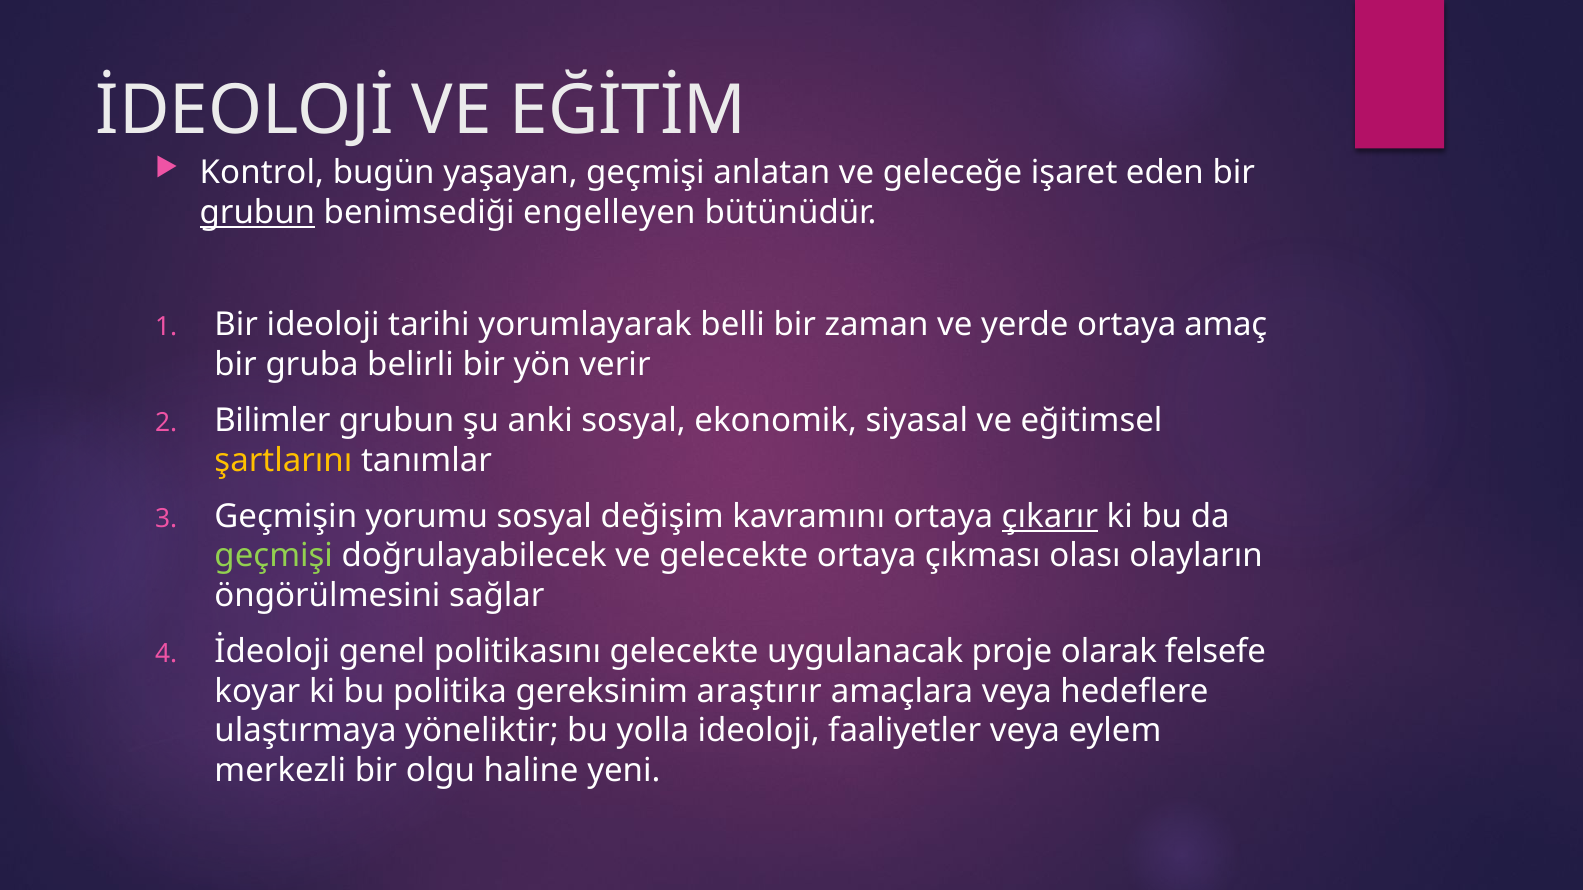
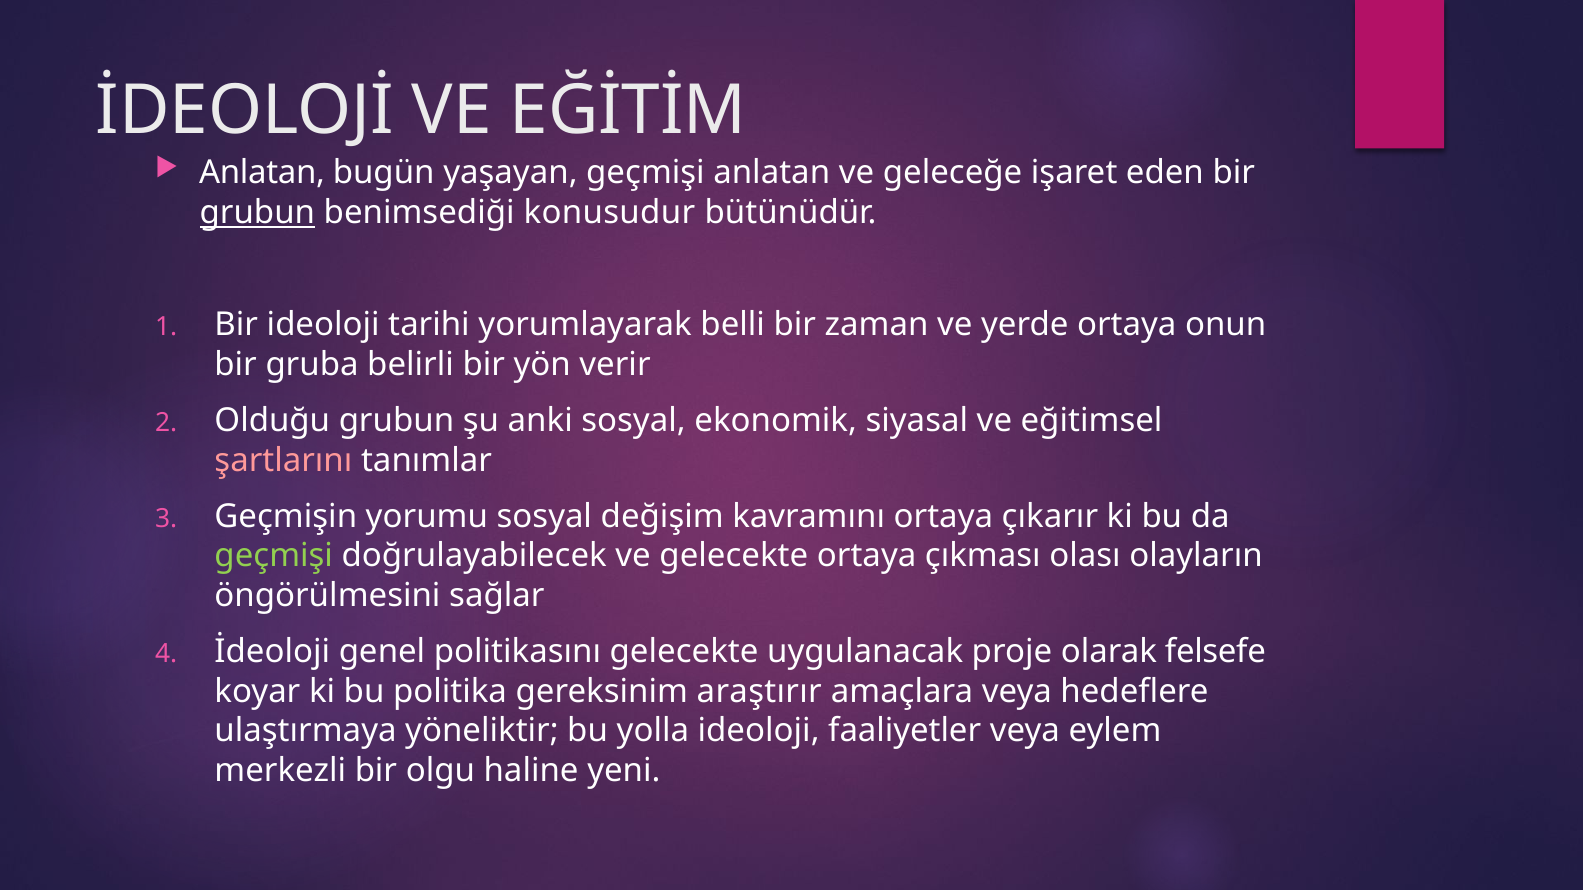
Kontrol: Kontrol -> Anlatan (262, 173)
engelleyen: engelleyen -> konusudur (609, 213)
amaç: amaç -> onun (1226, 325)
Bilimler: Bilimler -> Olduğu (272, 421)
şartlarını colour: yellow -> pink (283, 460)
çıkarır underline: present -> none (1050, 517)
